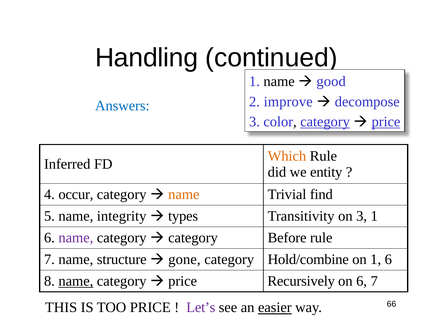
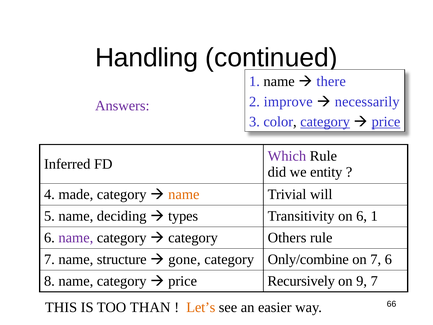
good: good -> there (331, 81)
decompose: decompose -> necessarily (367, 102)
Answers colour: blue -> purple (122, 106)
Which colour: orange -> purple (287, 156)
occur: occur -> made (76, 194)
find: find -> will (321, 194)
integrity: integrity -> deciding (122, 216)
on 3: 3 -> 6 (362, 216)
Before: Before -> Others (287, 238)
Hold/combine: Hold/combine -> Only/combine (308, 259)
on 1: 1 -> 7 (376, 259)
name underline: present -> none (76, 281)
on 6: 6 -> 9 (362, 281)
TOO PRICE: PRICE -> THAN (150, 307)
Let’s colour: purple -> orange (201, 307)
easier underline: present -> none (275, 307)
